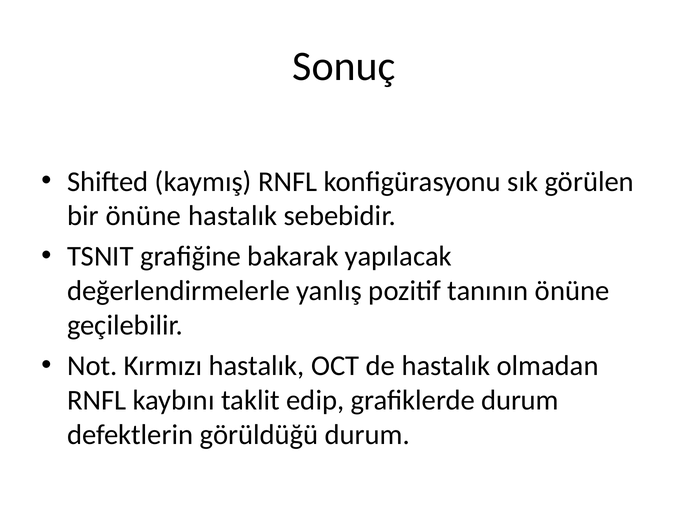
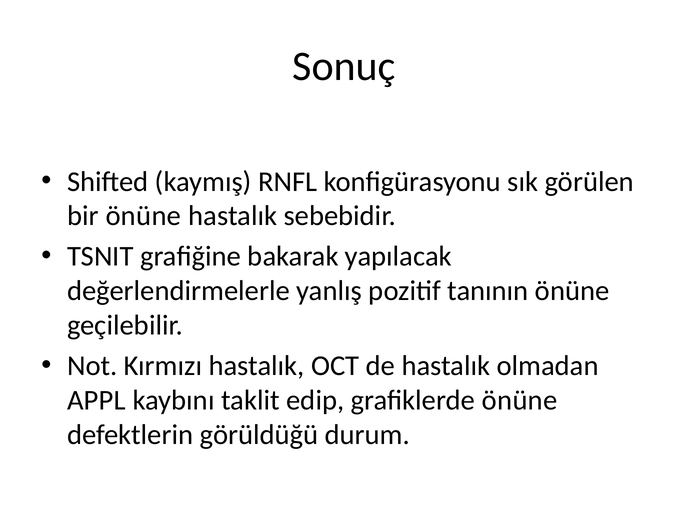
RNFL: RNFL -> APPL (97, 400)
grafiklerde durum: durum -> önüne (520, 400)
